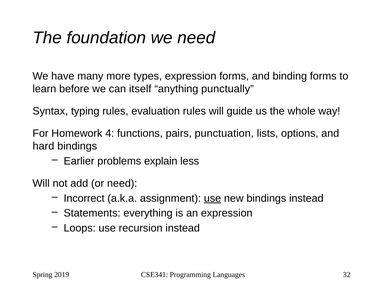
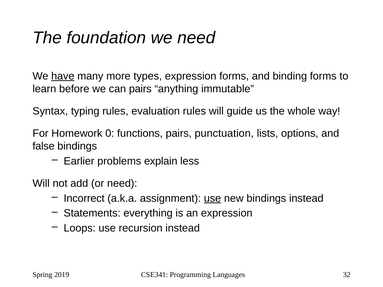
have underline: none -> present (63, 76)
can itself: itself -> pairs (140, 89)
punctually: punctually -> immutable (228, 89)
4: 4 -> 0 (110, 134)
hard: hard -> false (44, 146)
